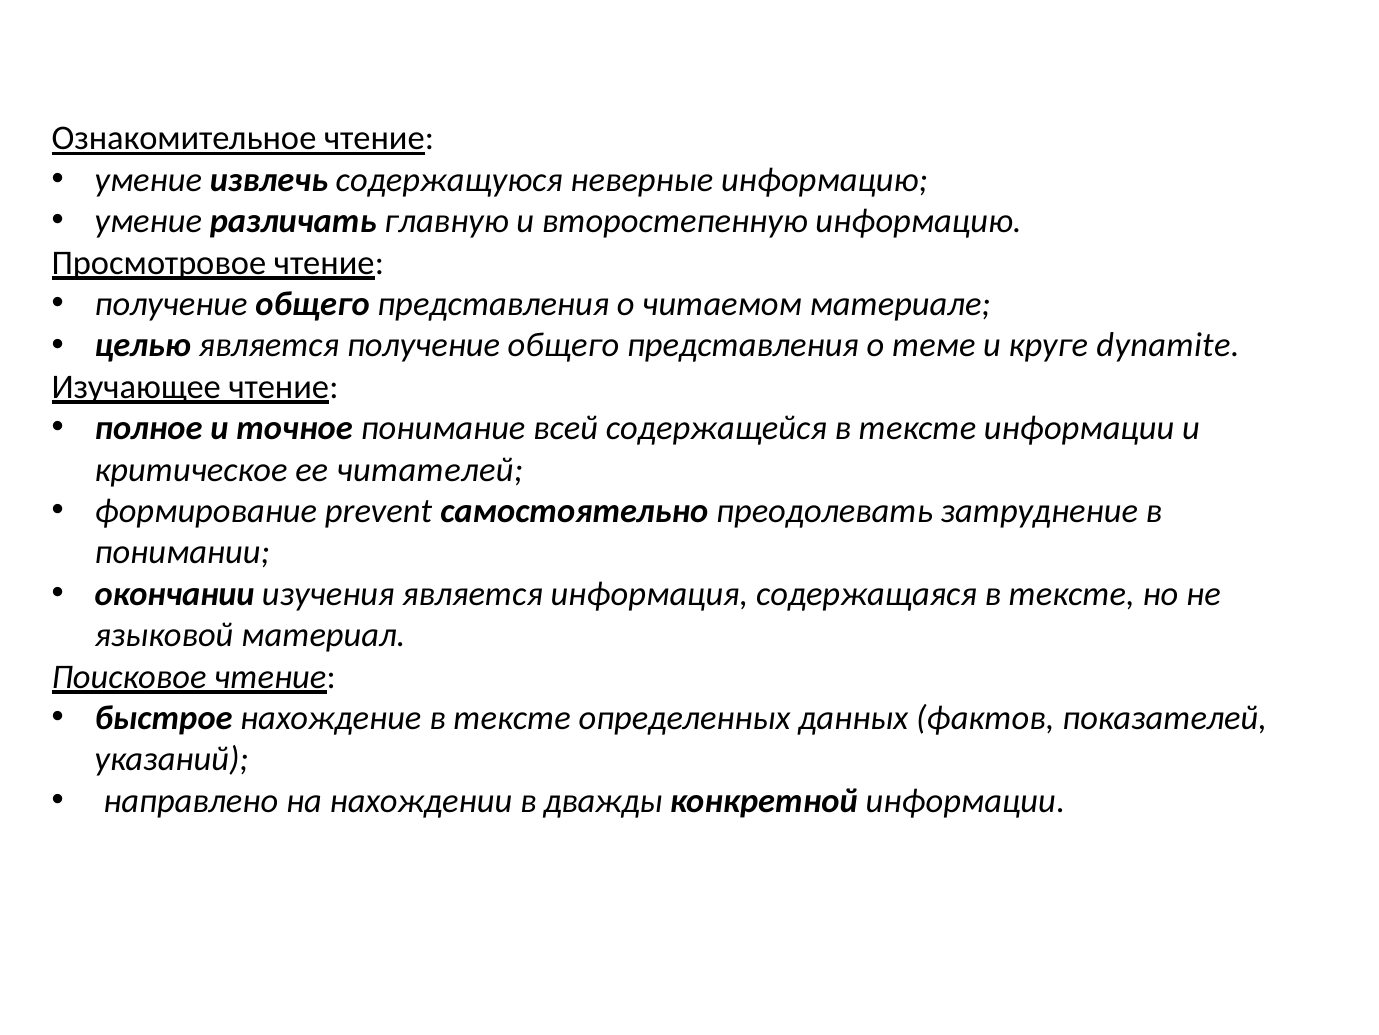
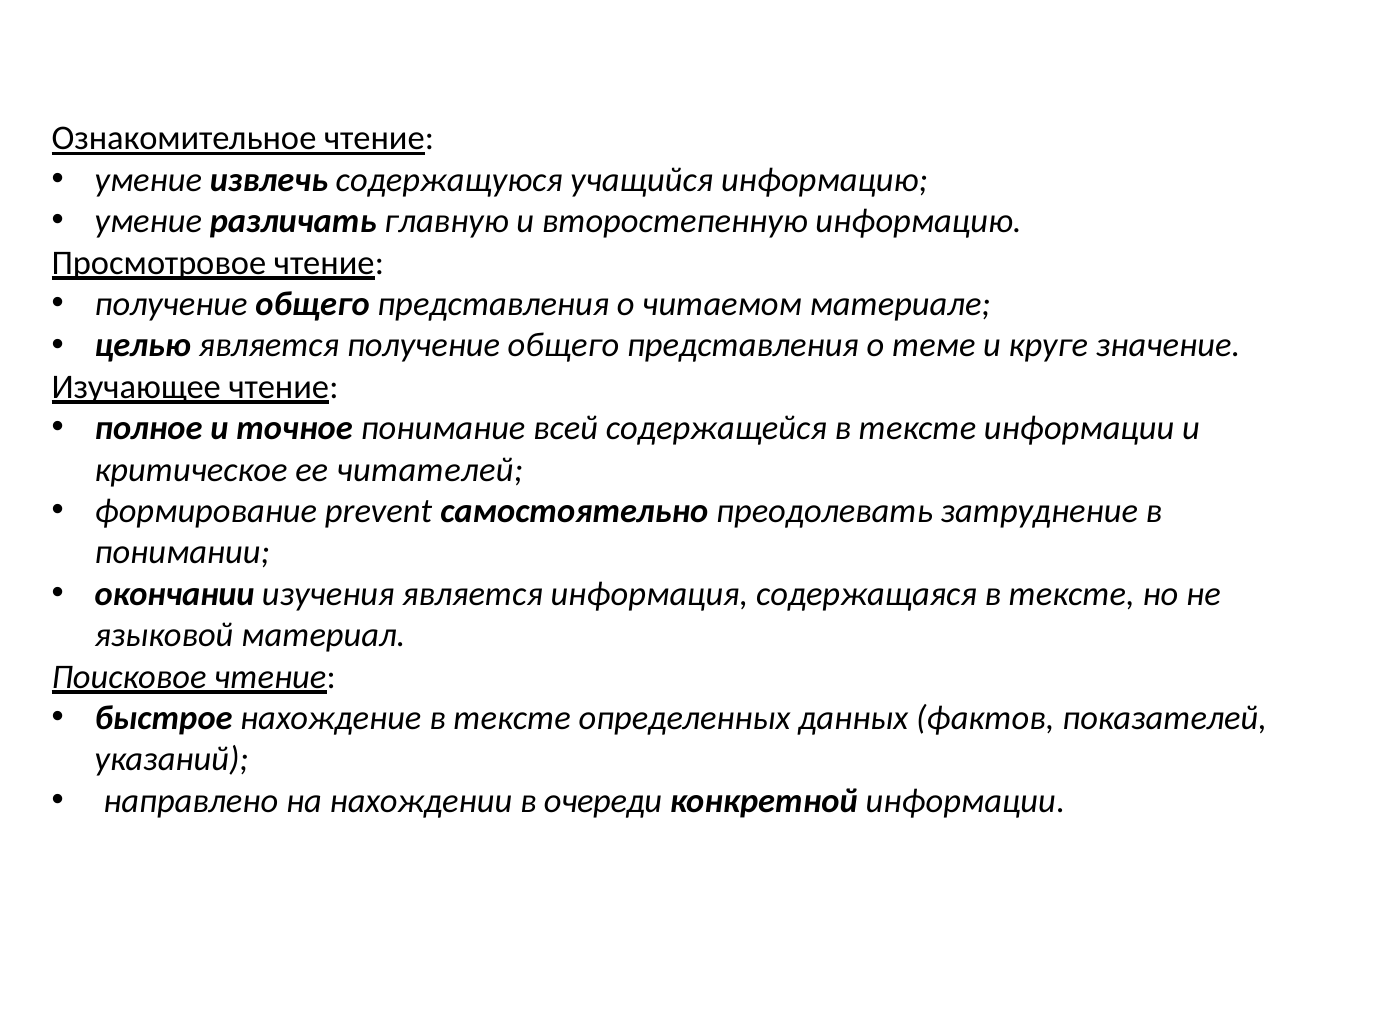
неверные: неверные -> учащийся (642, 180)
dynamite: dynamite -> значение (1168, 345)
дважды: дважды -> очереди (603, 800)
